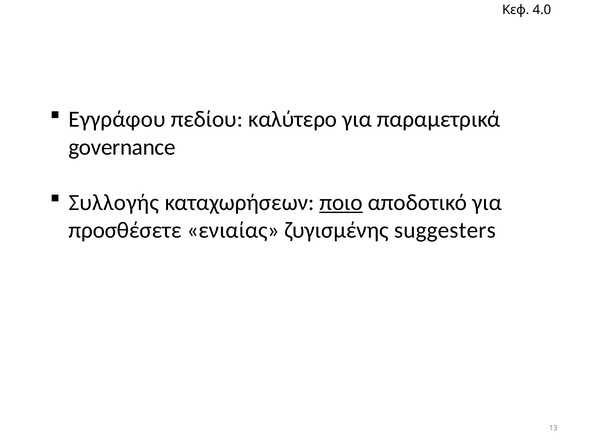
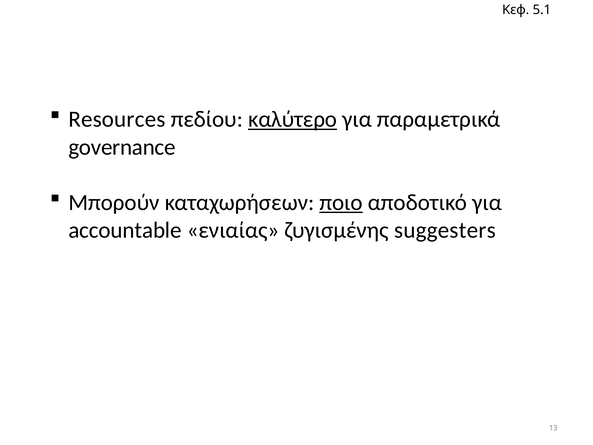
4.0: 4.0 -> 5.1 (542, 10)
Εγγράφου: Εγγράφου -> Resources (117, 119)
καλύτερο underline: none -> present (293, 119)
Συλλογής: Συλλογής -> Μπορούν (114, 202)
προσθέσετε: προσθέσετε -> accountable (125, 230)
